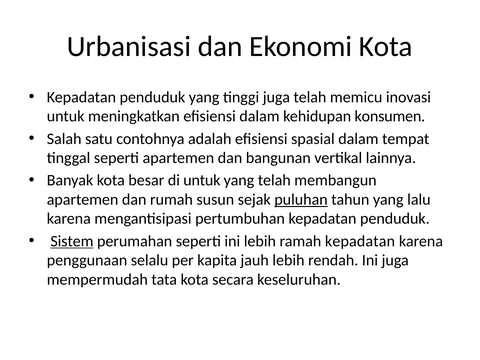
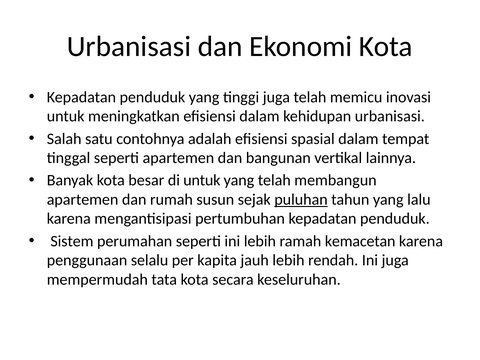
kehidupan konsumen: konsumen -> urbanisasi (390, 116)
Sistem underline: present -> none (72, 241)
ramah kepadatan: kepadatan -> kemacetan (360, 241)
